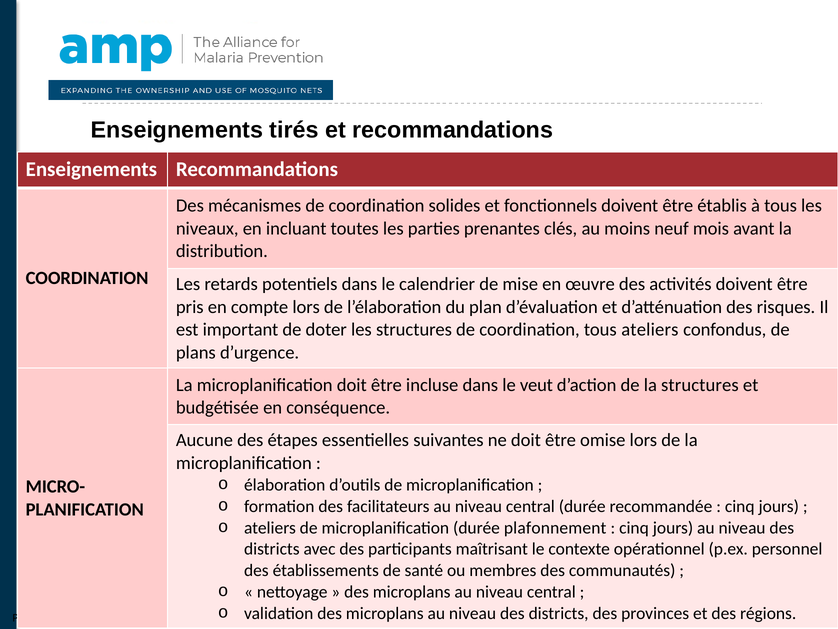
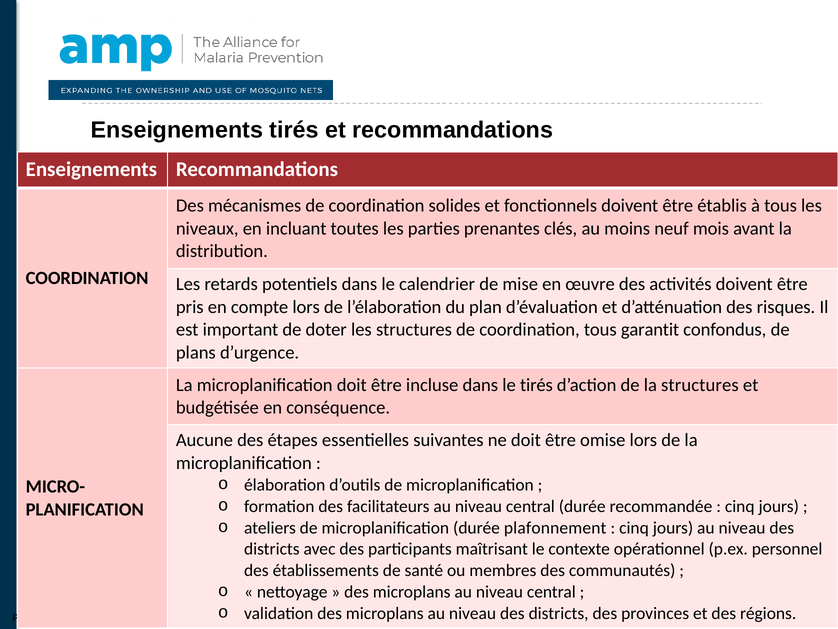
tous ateliers: ateliers -> garantit (650, 329)
le veut: veut -> tirés (536, 385)
